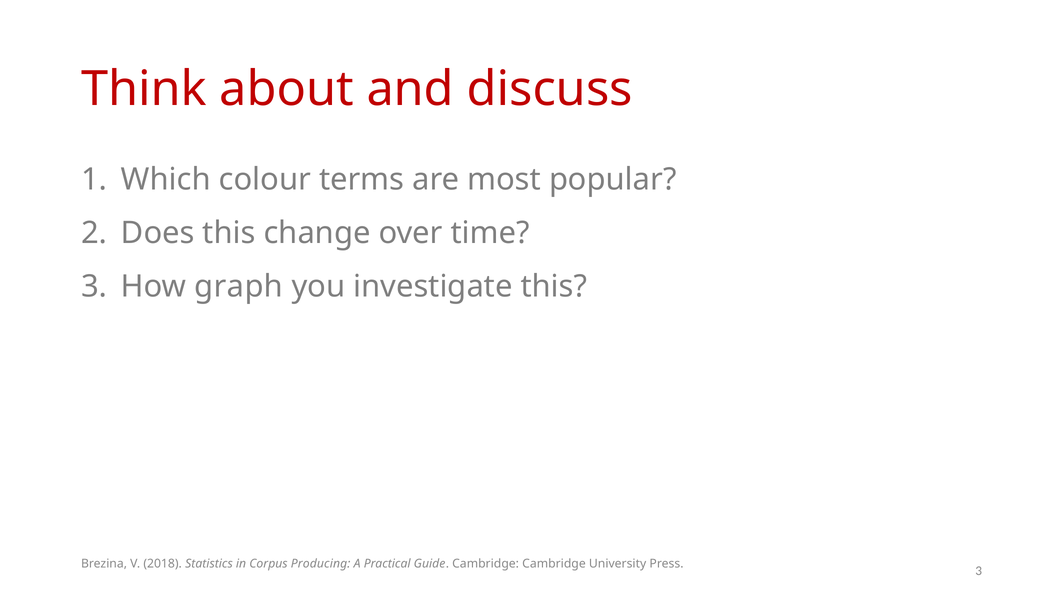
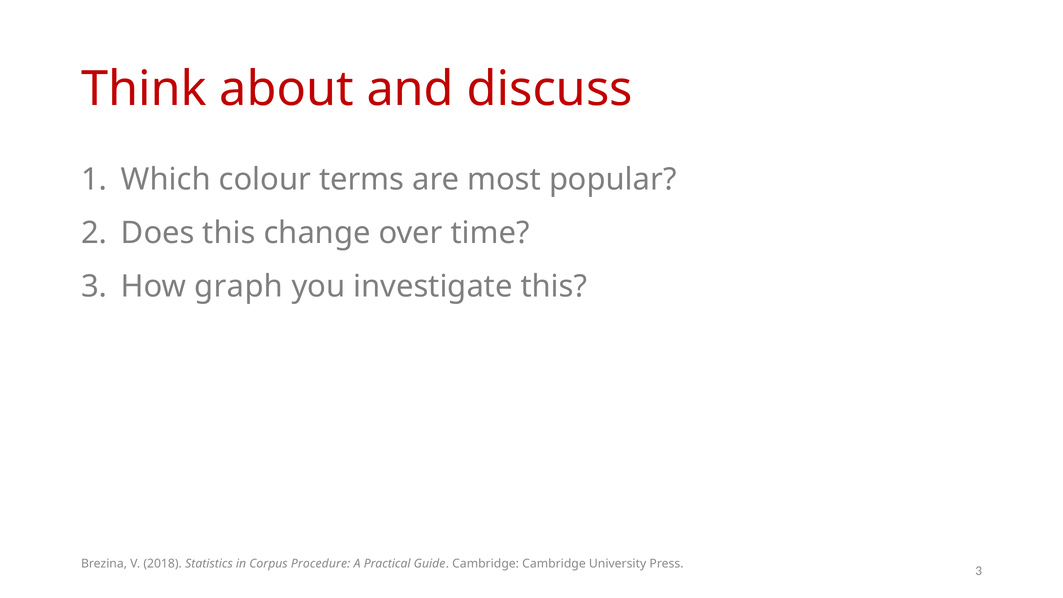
Producing: Producing -> Procedure (321, 564)
